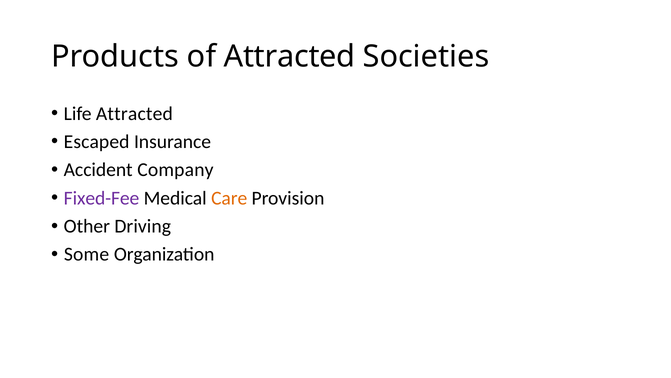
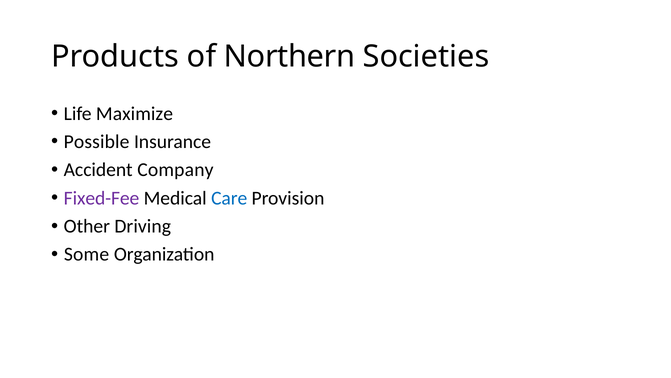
of Attracted: Attracted -> Northern (290, 56)
Life Attracted: Attracted -> Maximize (135, 113)
Escaped: Escaped -> Possible (97, 142)
Care colour: orange -> blue (229, 198)
